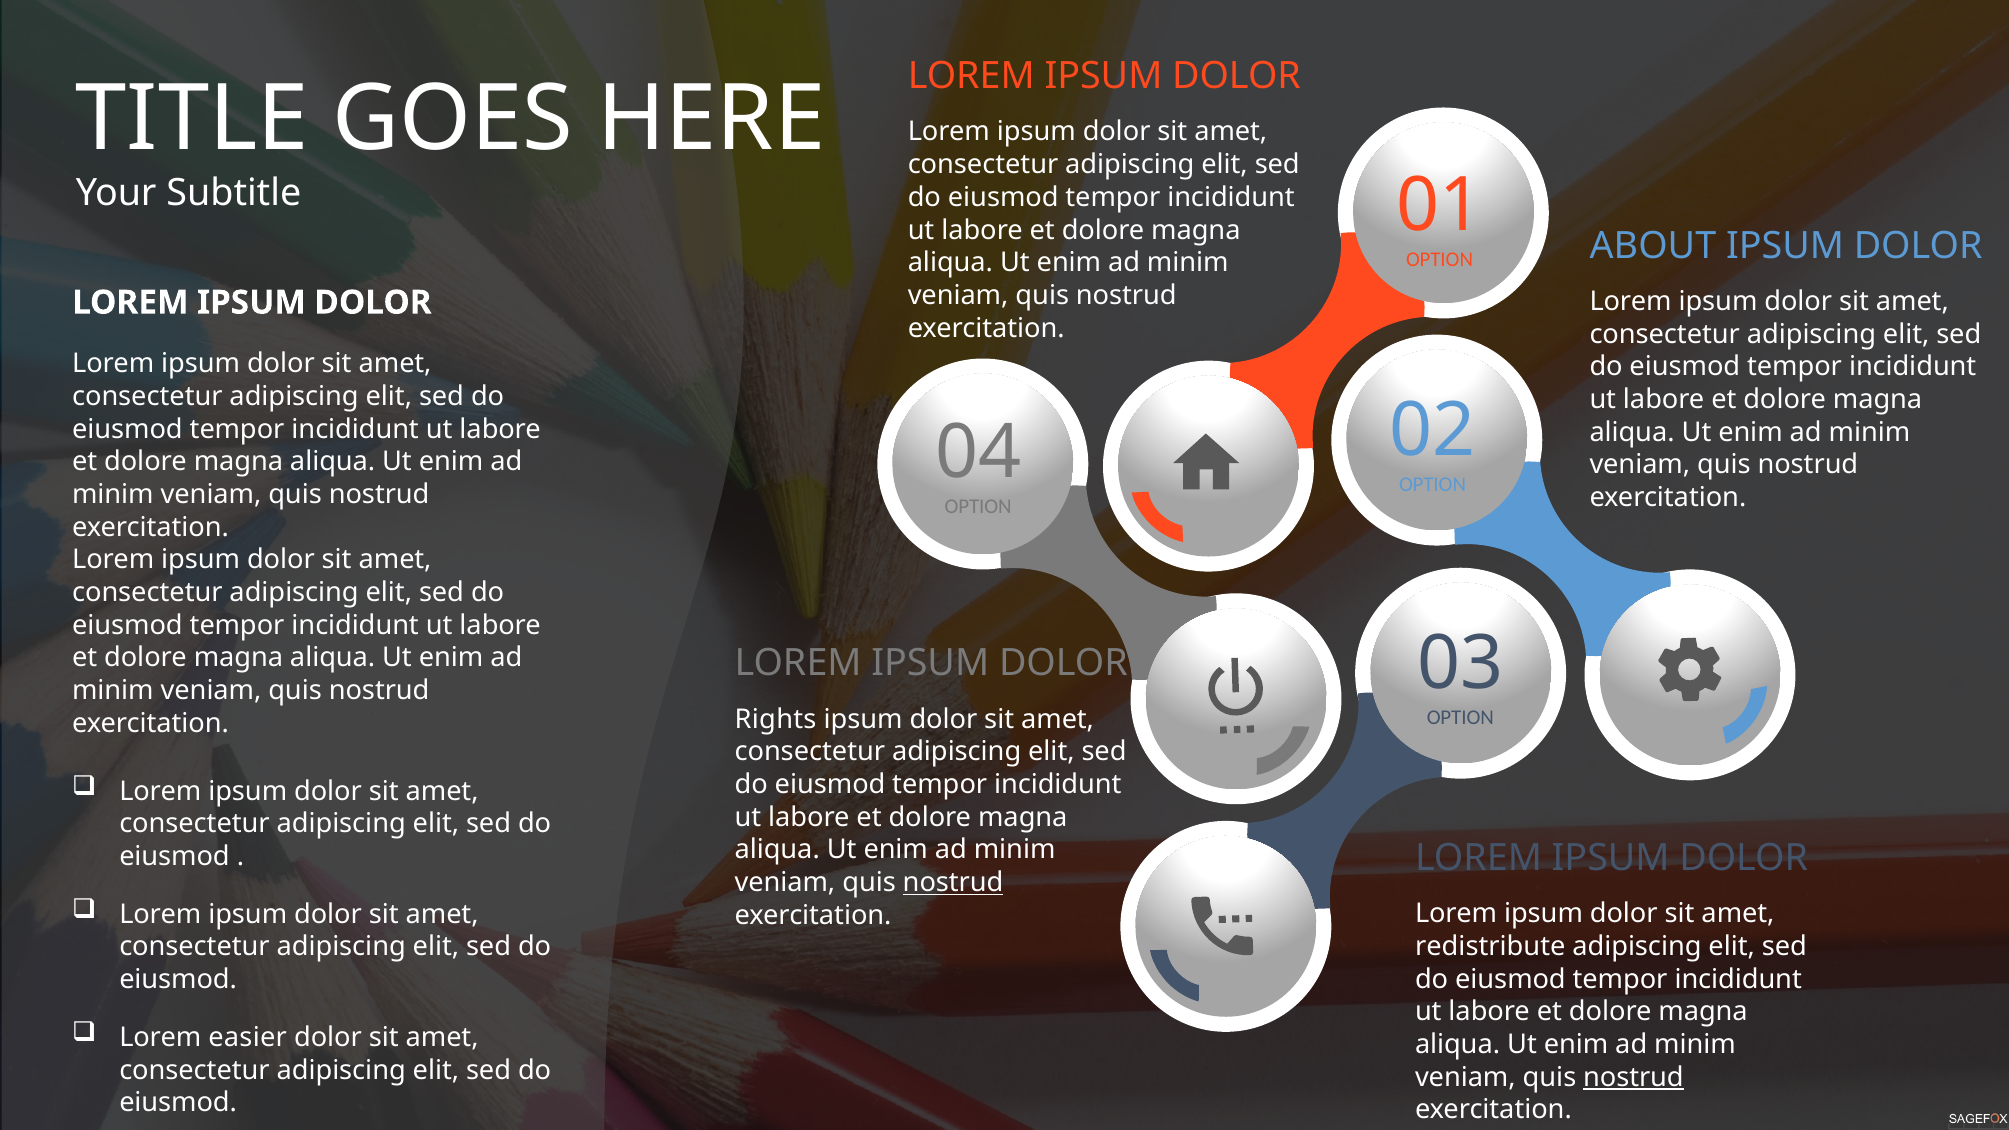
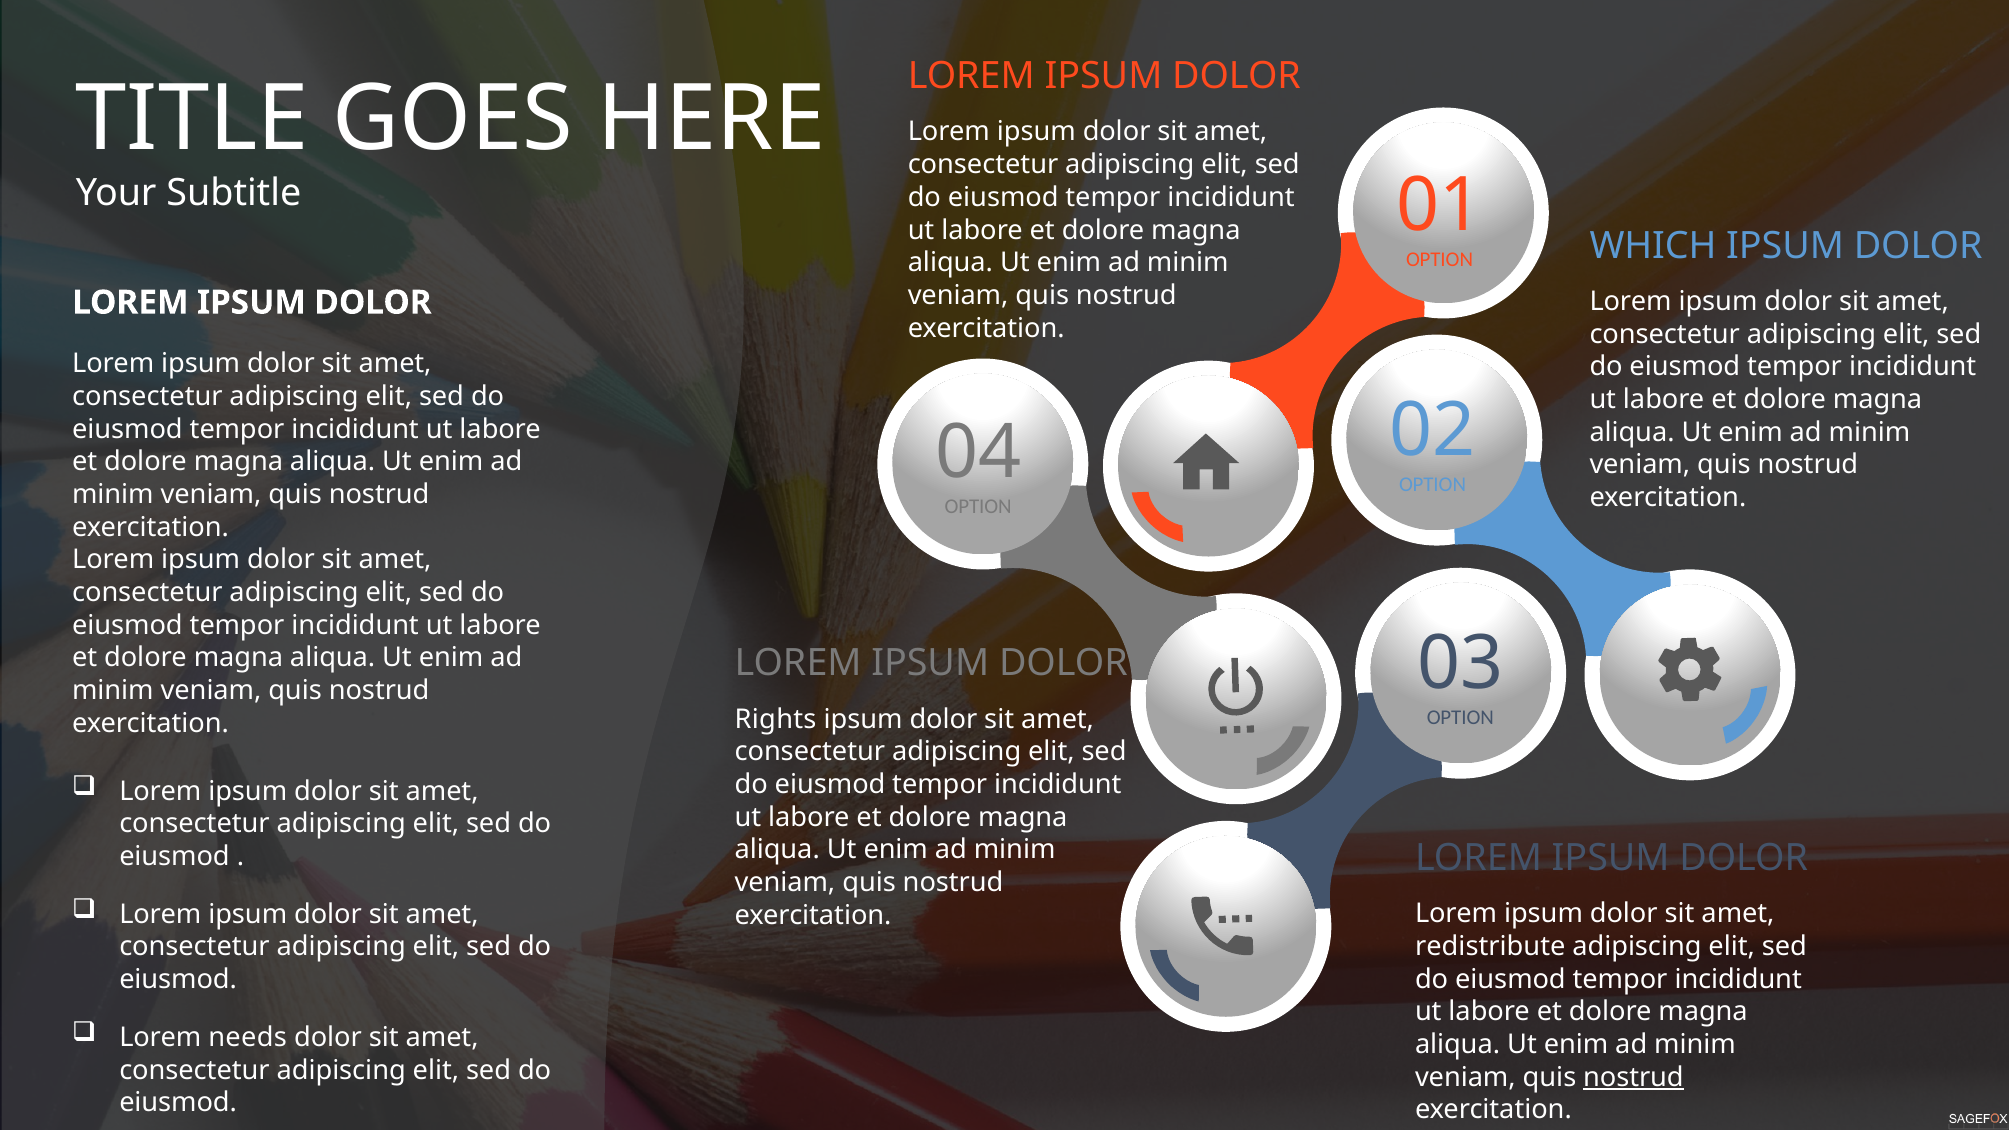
ABOUT: ABOUT -> WHICH (1653, 246)
nostrud underline: present -> none (953, 883)
easier: easier -> needs (248, 1038)
